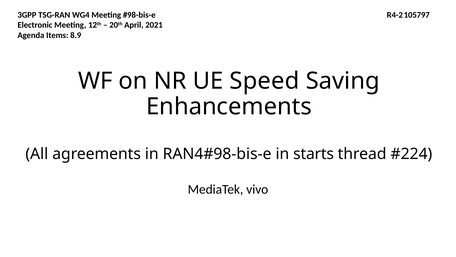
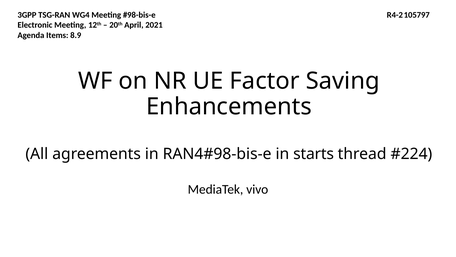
Speed: Speed -> Factor (265, 81)
